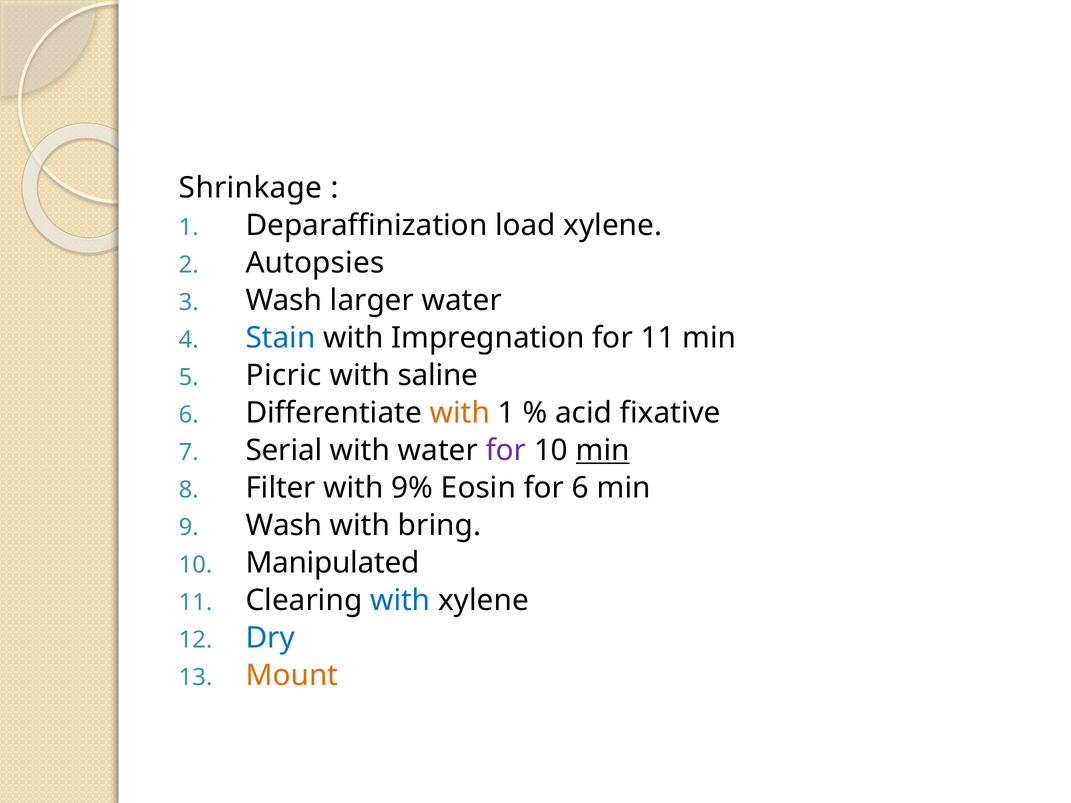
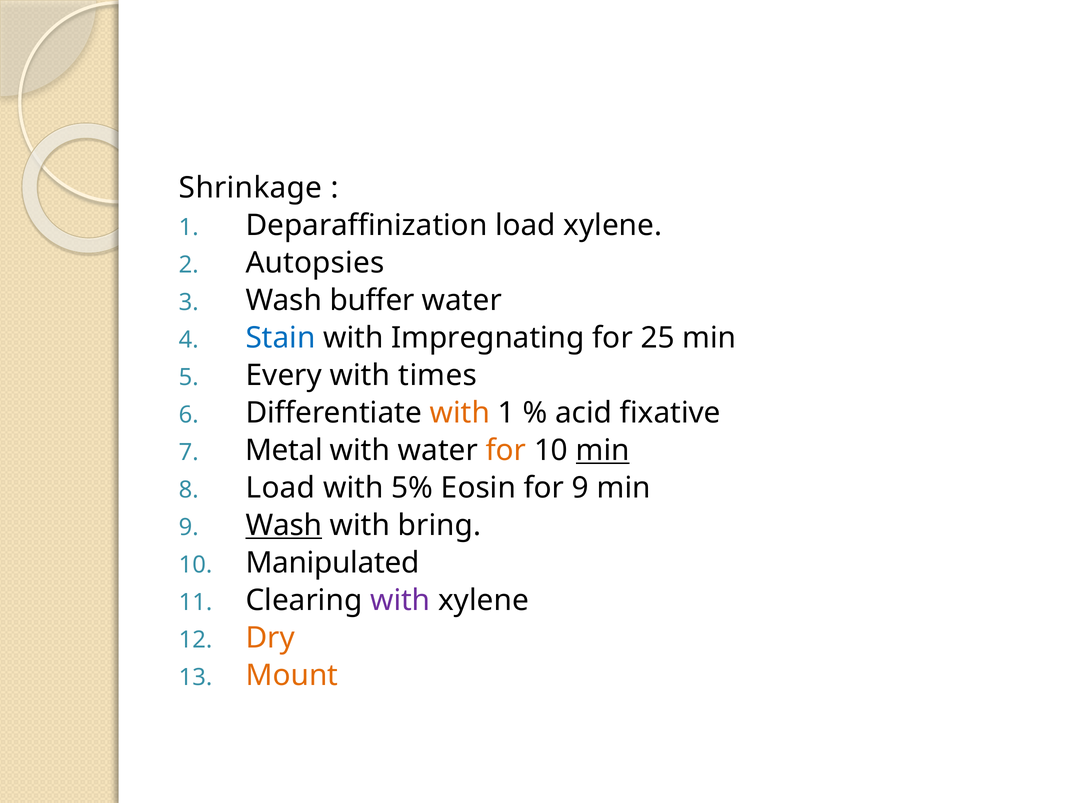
larger: larger -> buffer (372, 301)
Impregnation: Impregnation -> Impregnating (488, 338)
for 11: 11 -> 25 (658, 338)
Picric: Picric -> Every (284, 376)
saline: saline -> times (438, 376)
Serial: Serial -> Metal (284, 451)
for colour: purple -> orange (506, 451)
Filter: Filter -> Load (280, 488)
9%: 9% -> 5% (412, 488)
for 6: 6 -> 9 (580, 488)
Wash underline: none -> present (284, 526)
with colour: blue -> purple (400, 601)
Dry colour: blue -> orange (270, 638)
